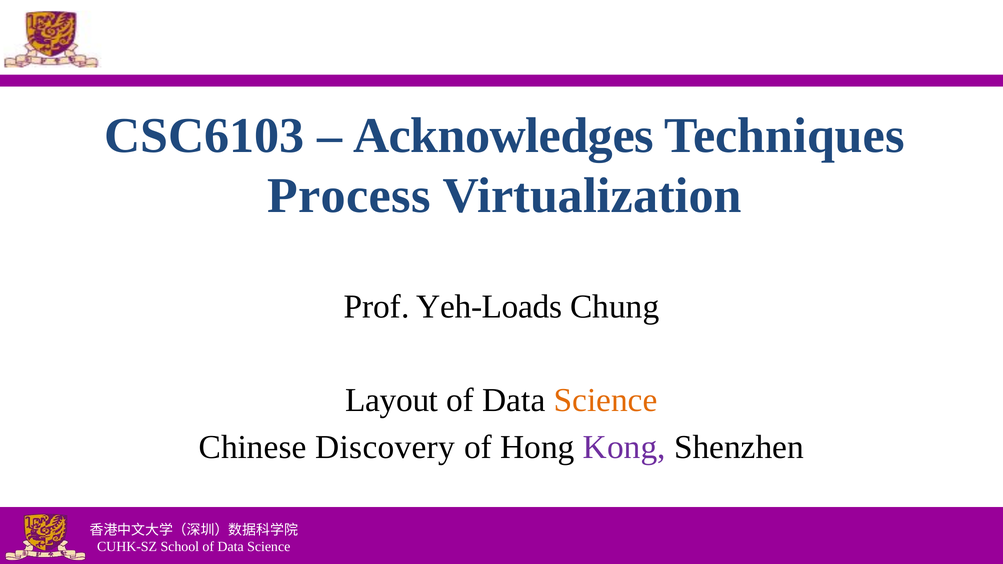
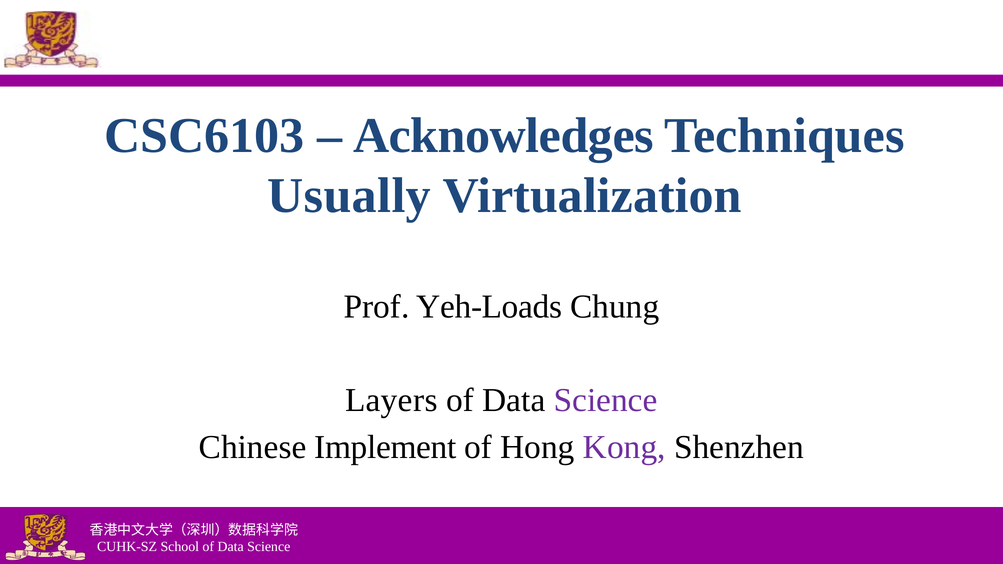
Process: Process -> Usually (349, 196)
Layout: Layout -> Layers (391, 401)
Science colour: orange -> purple (606, 401)
Discovery: Discovery -> Implement (385, 447)
